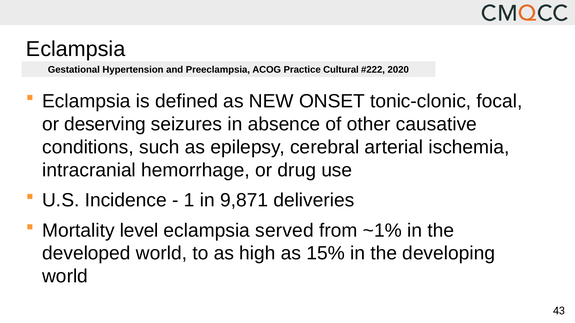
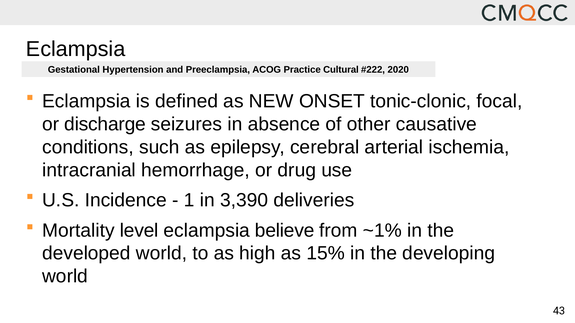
deserving: deserving -> discharge (105, 124)
9,871: 9,871 -> 3,390 (244, 200)
served: served -> believe (285, 231)
